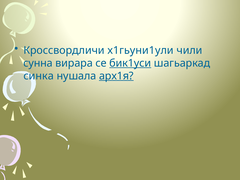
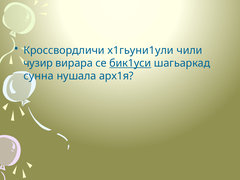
сунна: сунна -> чузир (38, 63)
синка: синка -> сунна (39, 76)
арх1я underline: present -> none (116, 76)
